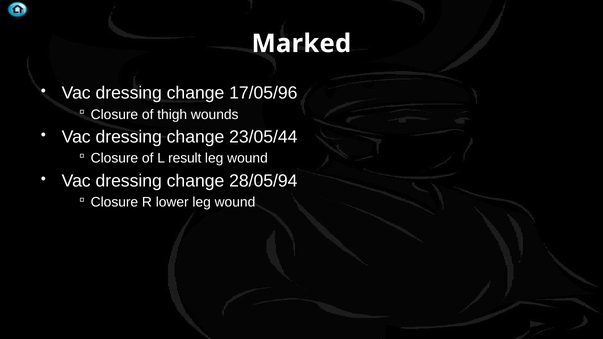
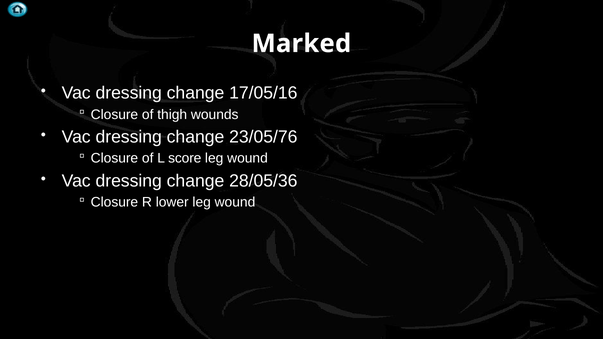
17/05/96: 17/05/96 -> 17/05/16 (263, 93)
23/05/44: 23/05/44 -> 23/05/76 (263, 137)
result: result -> score (185, 159)
28/05/94: 28/05/94 -> 28/05/36 (263, 181)
